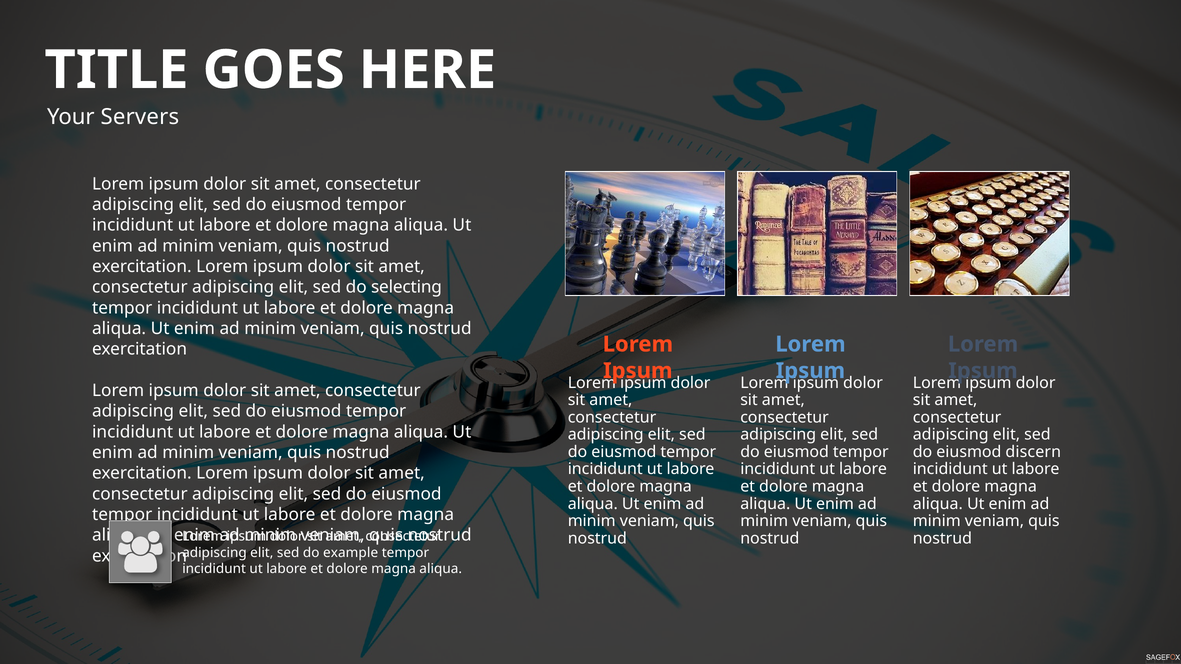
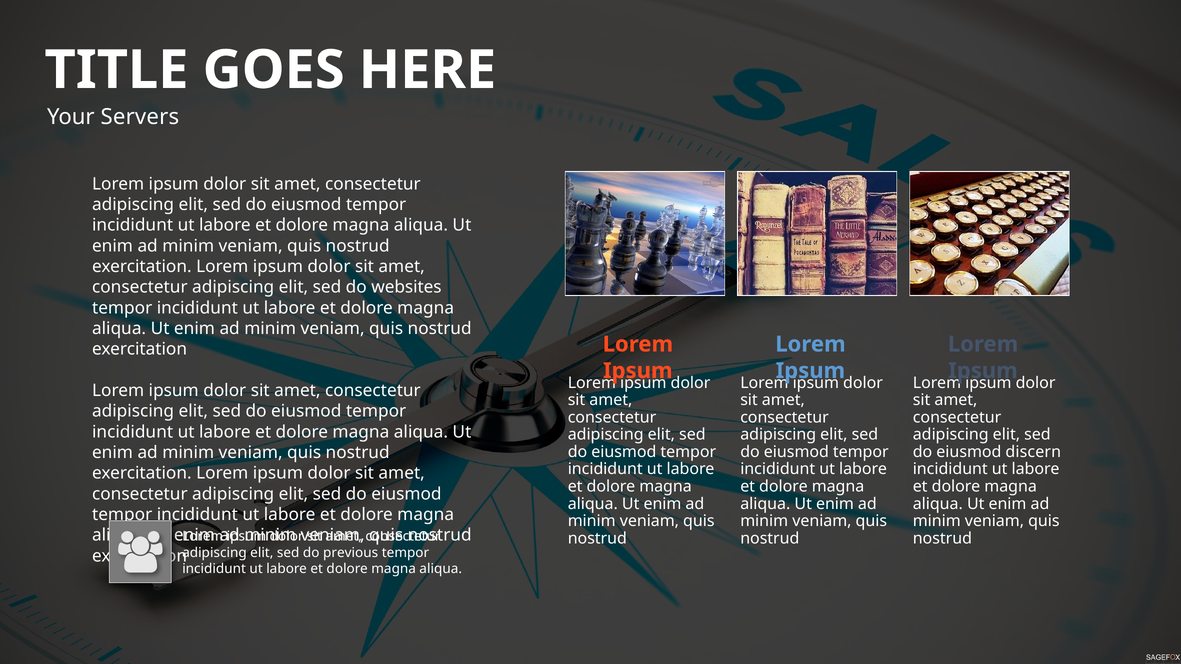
selecting: selecting -> websites (406, 287)
example: example -> previous (351, 553)
